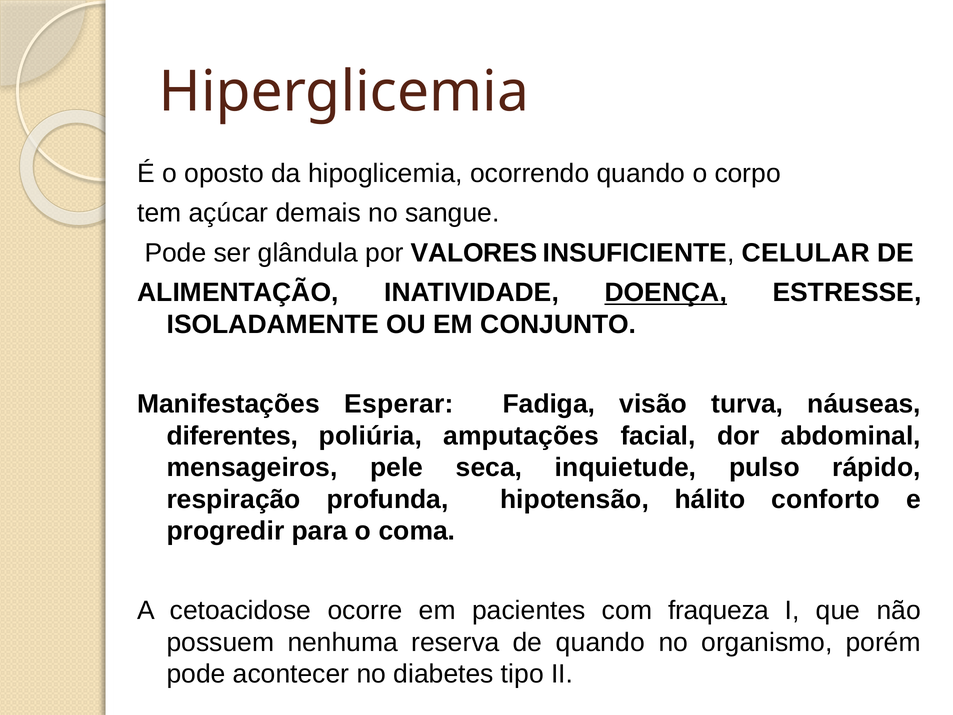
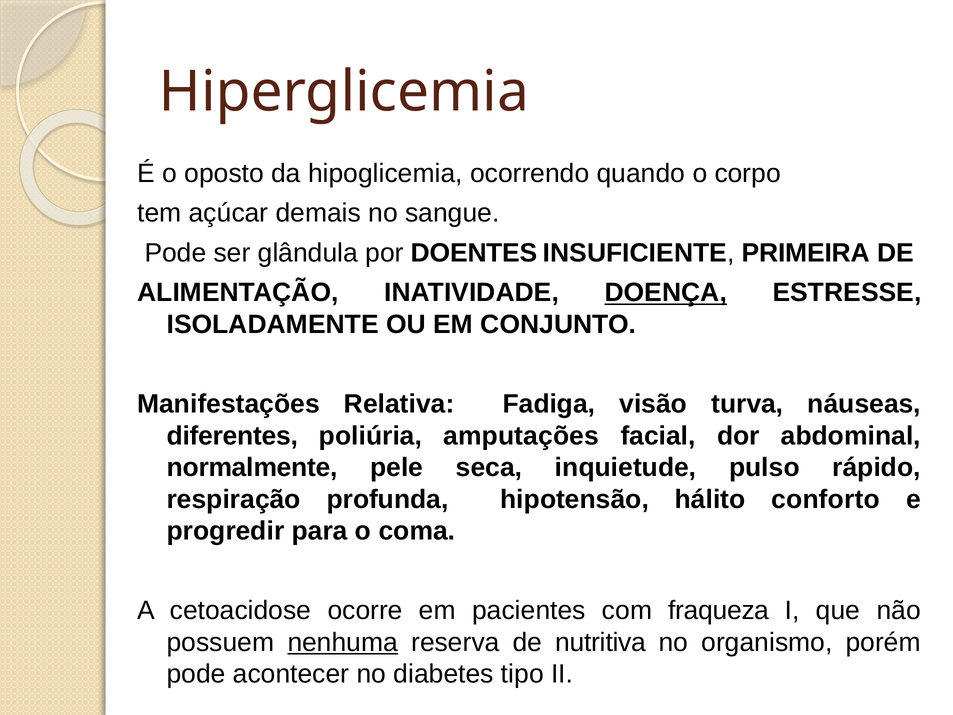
VALORES: VALORES -> DOENTES (474, 253)
CELULAR: CELULAR -> PRIMEIRA (806, 253)
Esperar: Esperar -> Relativa (399, 404)
mensageiros: mensageiros -> normalmente (252, 467)
nenhuma underline: none -> present (343, 642)
de quando: quando -> nutritiva (601, 642)
